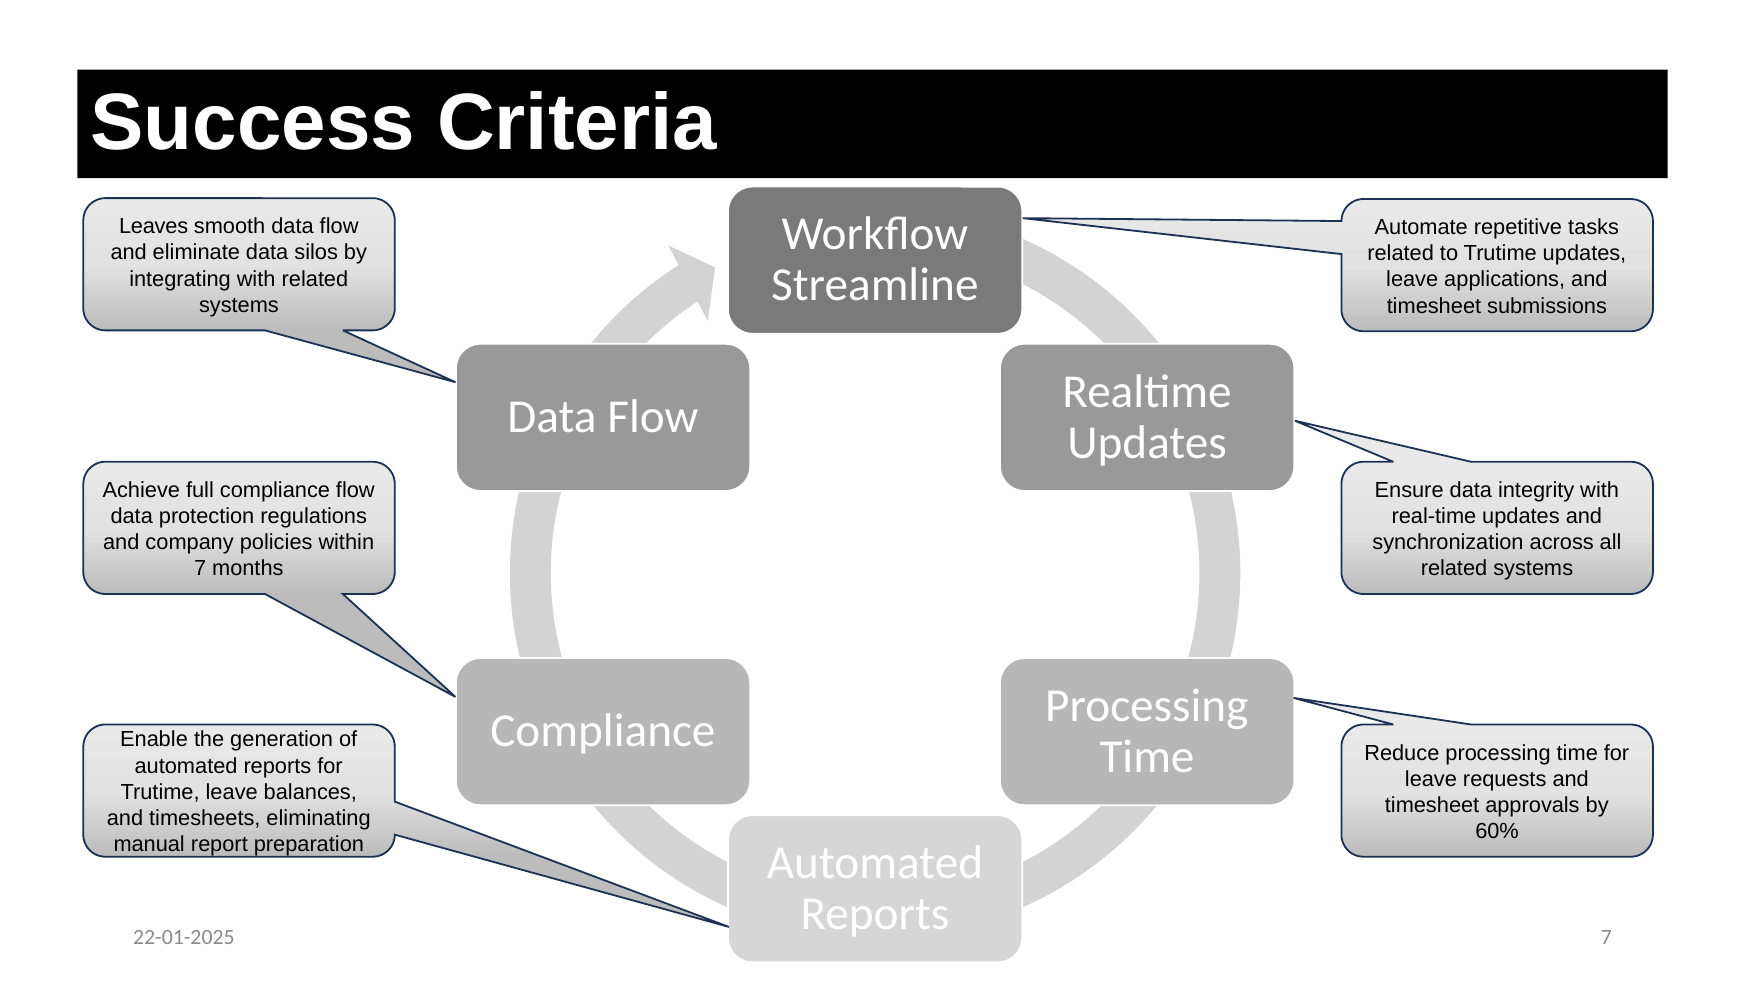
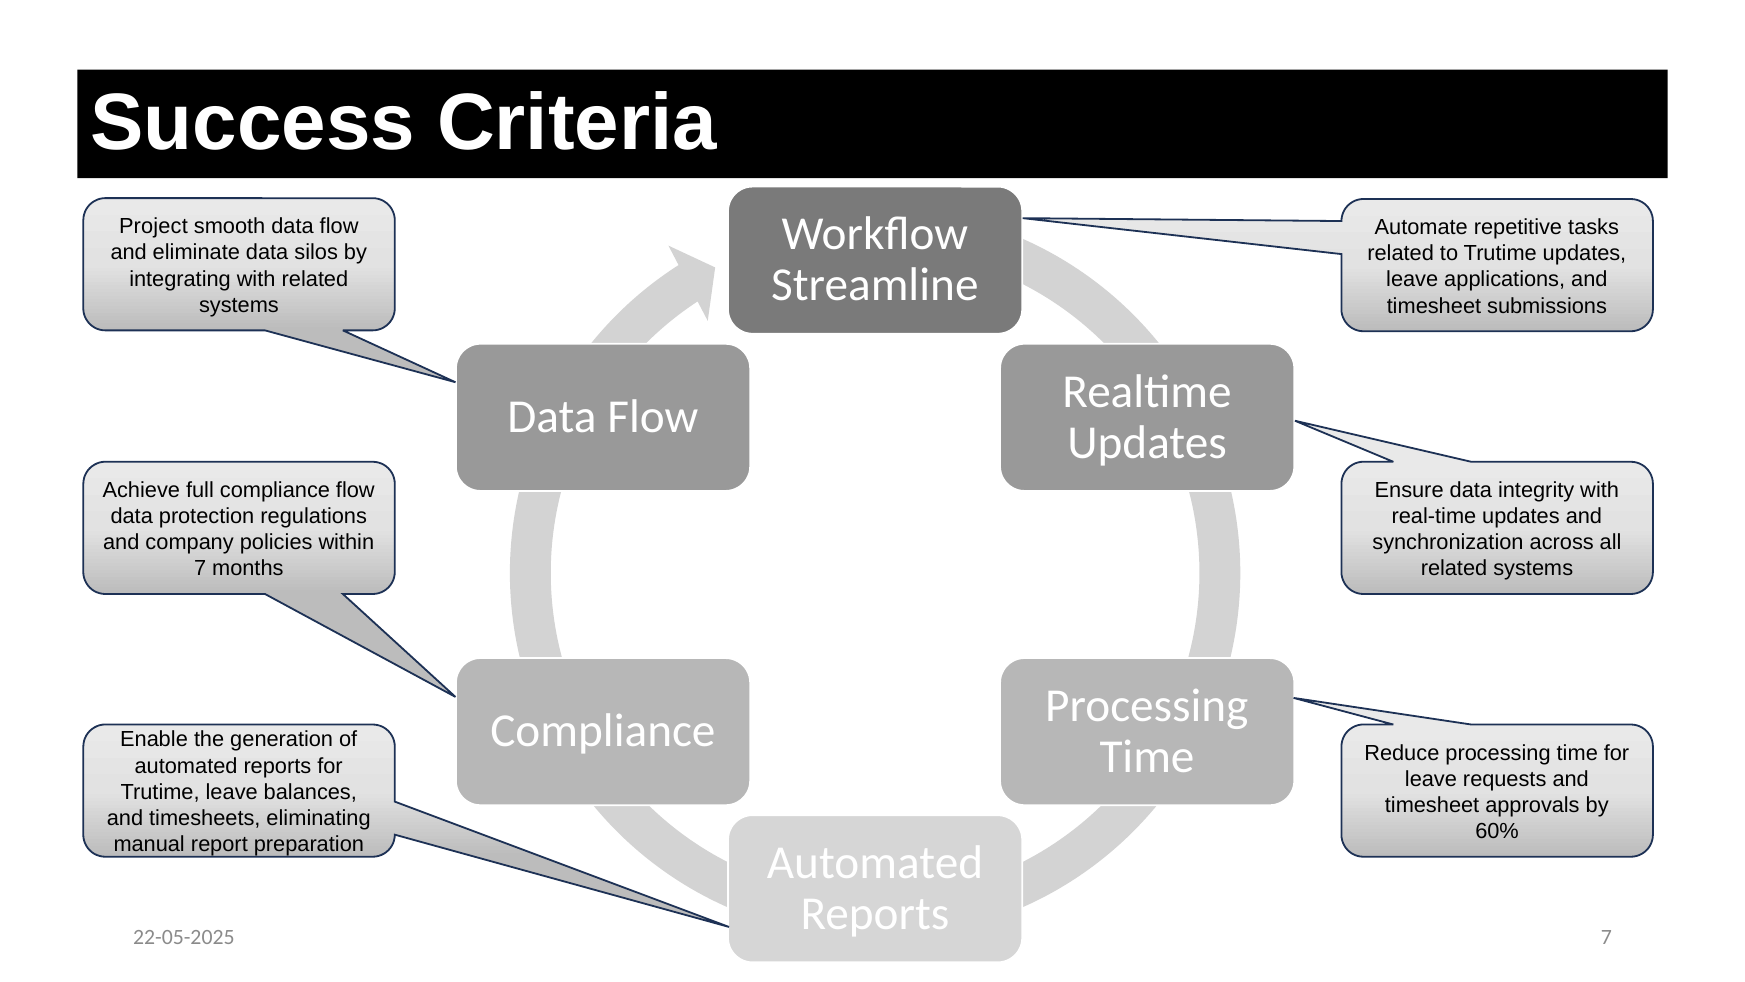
Leaves: Leaves -> Project (153, 226)
22-01-2025: 22-01-2025 -> 22-05-2025 (184, 937)
